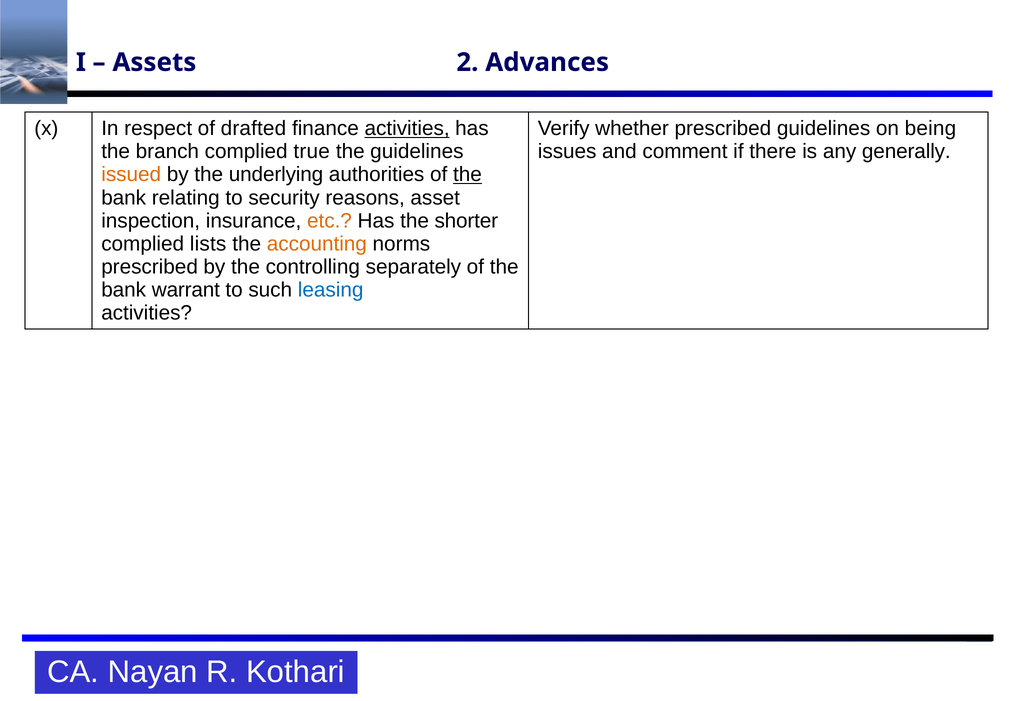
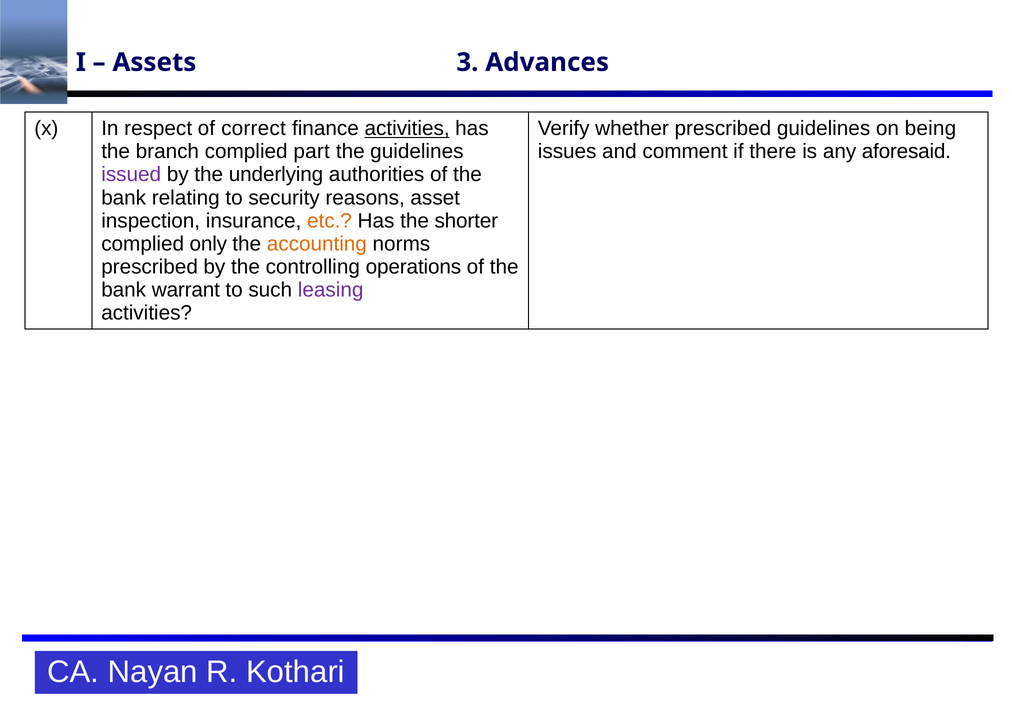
2: 2 -> 3 (467, 62)
drafted: drafted -> correct (253, 128)
true: true -> part (312, 152)
generally: generally -> aforesaid (906, 152)
issued colour: orange -> purple (131, 175)
the underline: present -> none (467, 175)
lists: lists -> only (208, 244)
separately: separately -> operations (413, 267)
leasing colour: blue -> purple (331, 290)
